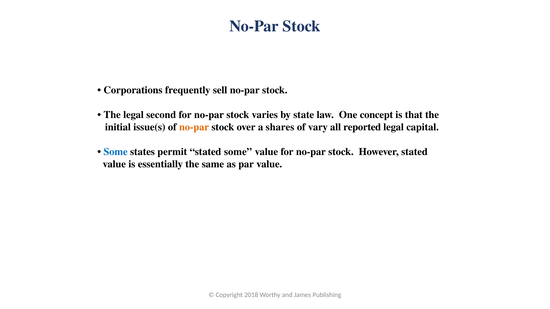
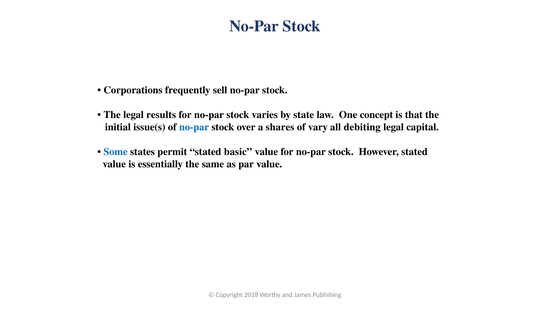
second: second -> results (161, 115)
no-par colour: orange -> blue (194, 127)
reported: reported -> debiting (362, 127)
stated some: some -> basic (238, 152)
